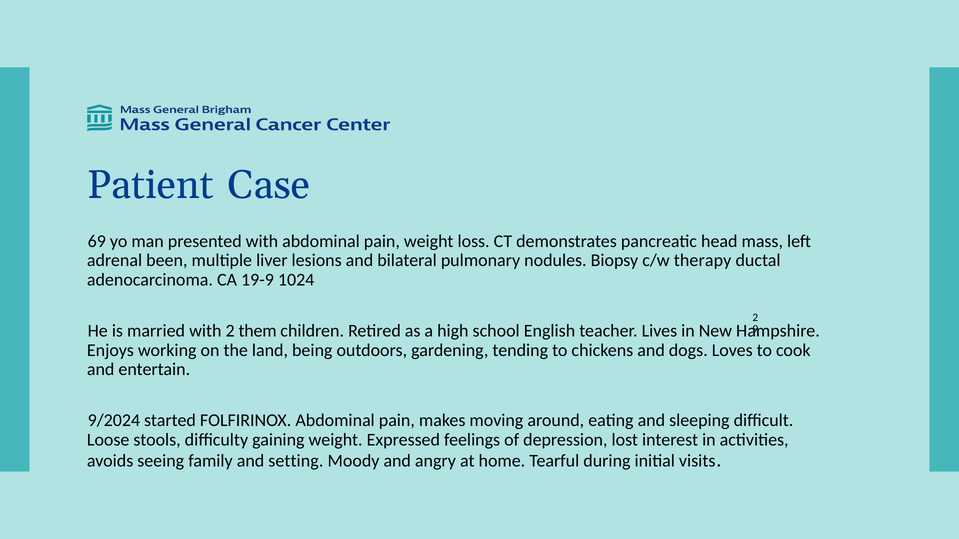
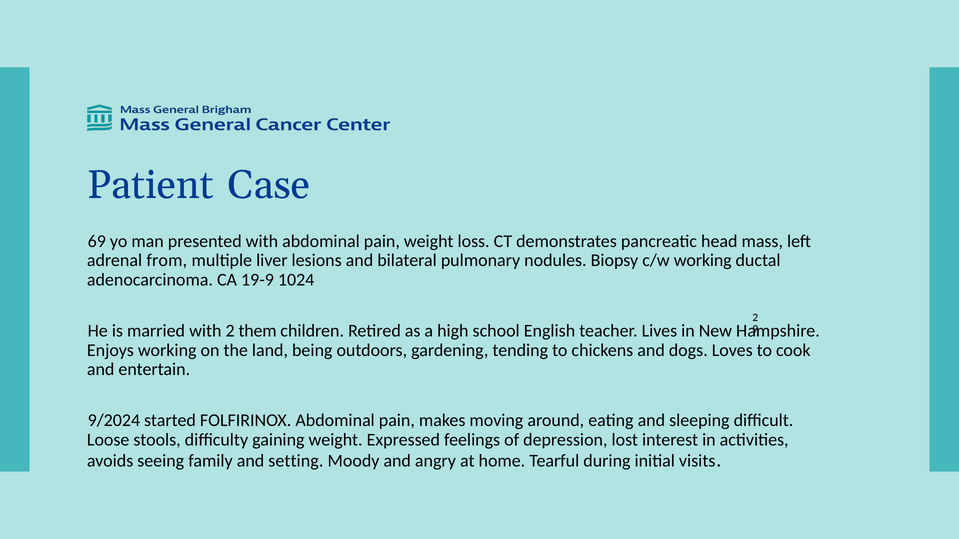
been: been -> from (167, 261)
c/w therapy: therapy -> working (703, 261)
